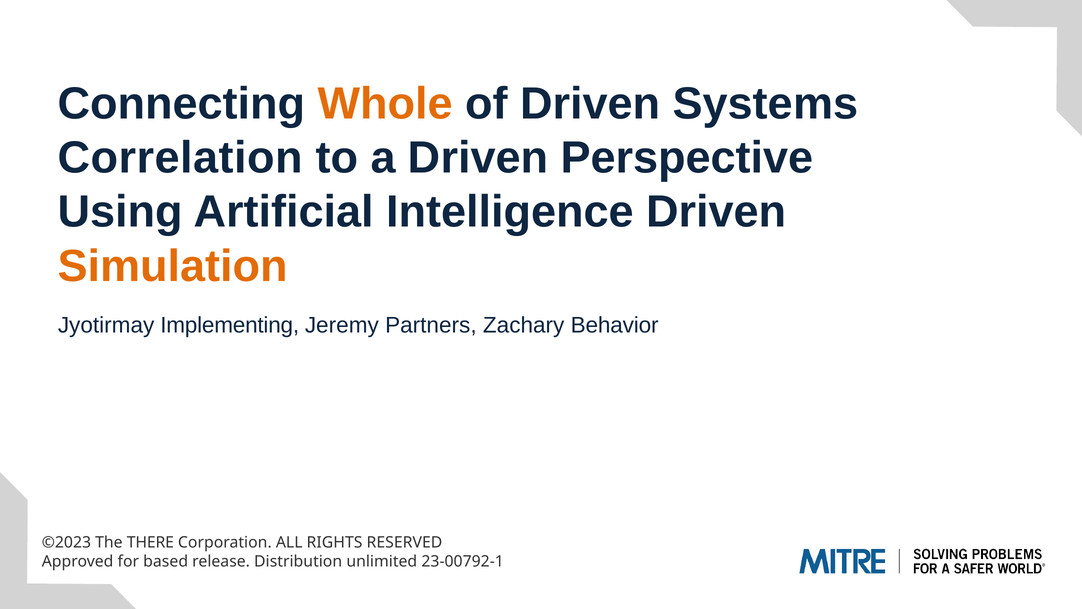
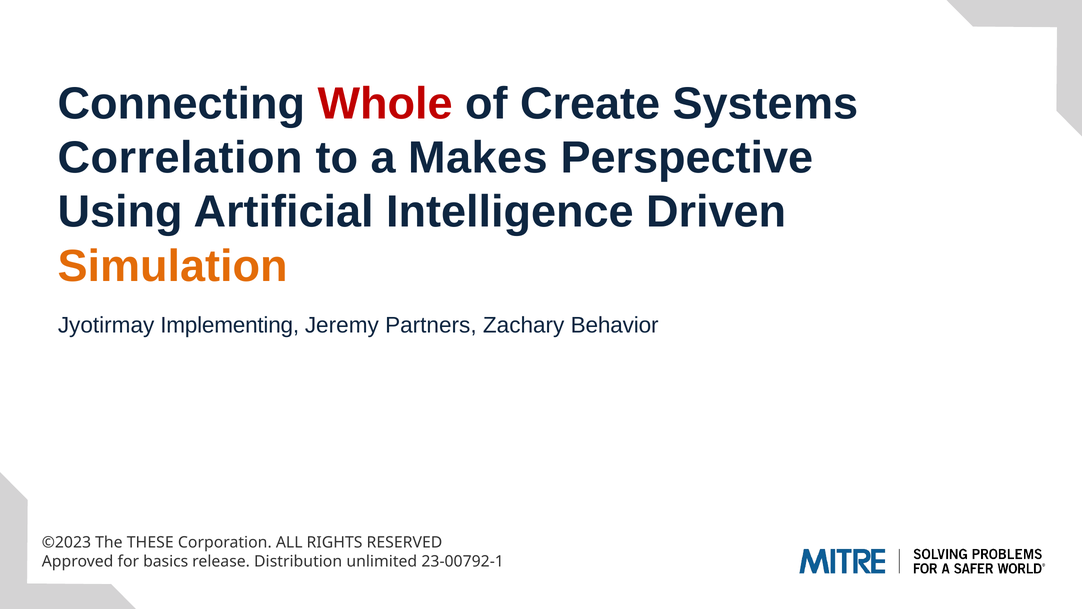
Whole colour: orange -> red (385, 104)
of Driven: Driven -> Create (590, 104)
a Driven: Driven -> Makes (478, 158)
THERE: THERE -> THESE (150, 542)
based: based -> basics (166, 561)
